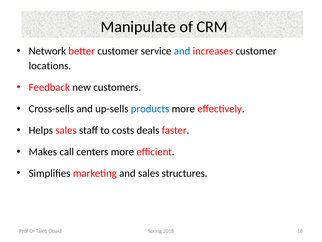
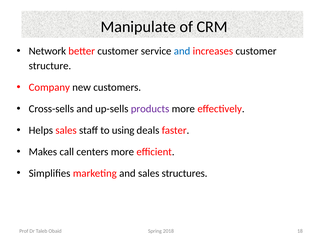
locations: locations -> structure (50, 66)
Feedback: Feedback -> Company (49, 87)
products colour: blue -> purple (150, 109)
costs: costs -> using (123, 130)
